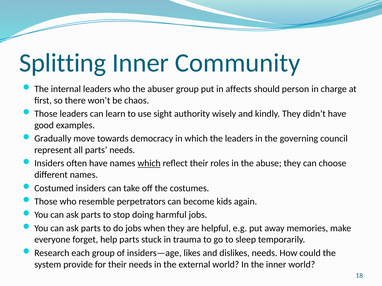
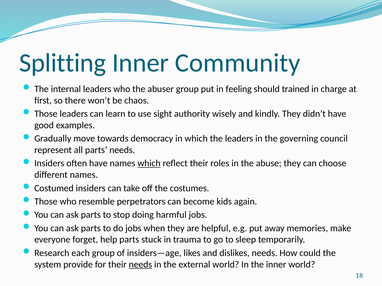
affects: affects -> feeling (239, 89)
person: person -> trained (296, 89)
needs underline: none -> present (140, 265)
